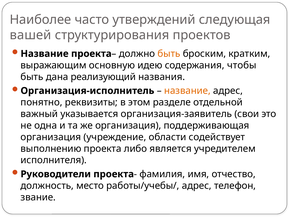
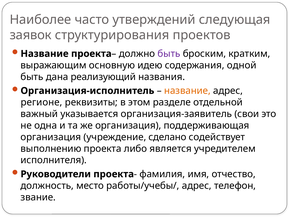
вашей: вашей -> заявок (31, 35)
быть colour: orange -> purple (169, 54)
чтобы: чтобы -> одной (242, 65)
понятно: понятно -> регионе (41, 102)
области: области -> сделано (168, 137)
